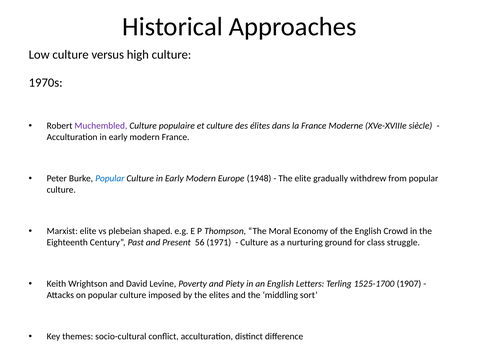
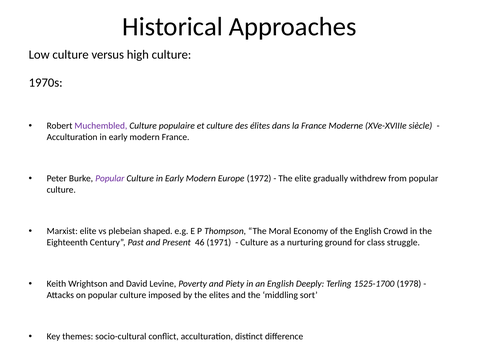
Popular colour: blue -> purple (110, 179)
1948: 1948 -> 1972 (259, 179)
56: 56 -> 46 (200, 242)
Letters: Letters -> Deeply (310, 284)
1907: 1907 -> 1978 (409, 284)
